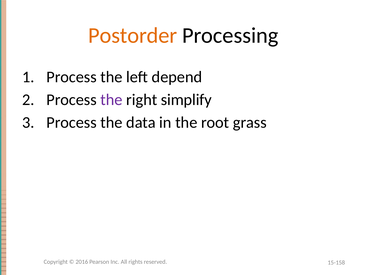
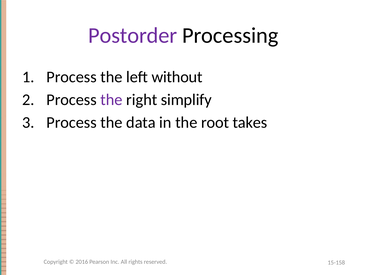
Postorder colour: orange -> purple (133, 36)
depend: depend -> without (177, 77)
grass: grass -> takes (250, 123)
